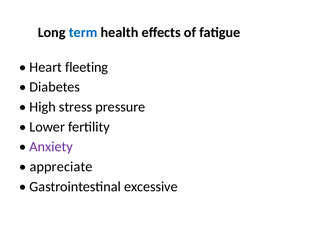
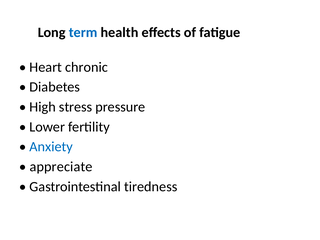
fleeting: fleeting -> chronic (87, 67)
Anxiety colour: purple -> blue (51, 147)
excessive: excessive -> tiredness (151, 187)
